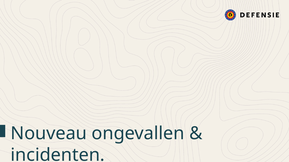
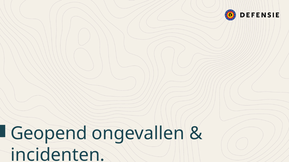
Nouveau: Nouveau -> Geopend (49, 134)
